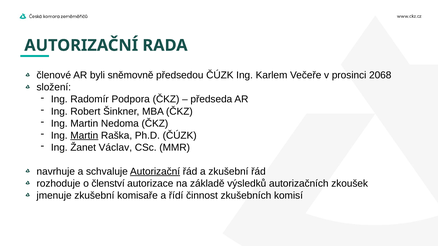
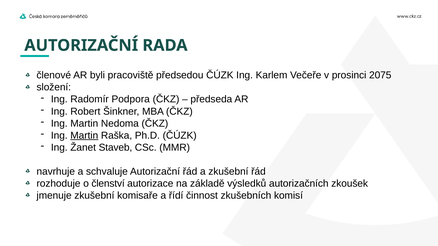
sněmovně: sněmovně -> pracoviště (131, 75)
2068: 2068 -> 2075 (380, 75)
Václav: Václav -> Staveb (115, 148)
Autorizační underline: present -> none (155, 172)
